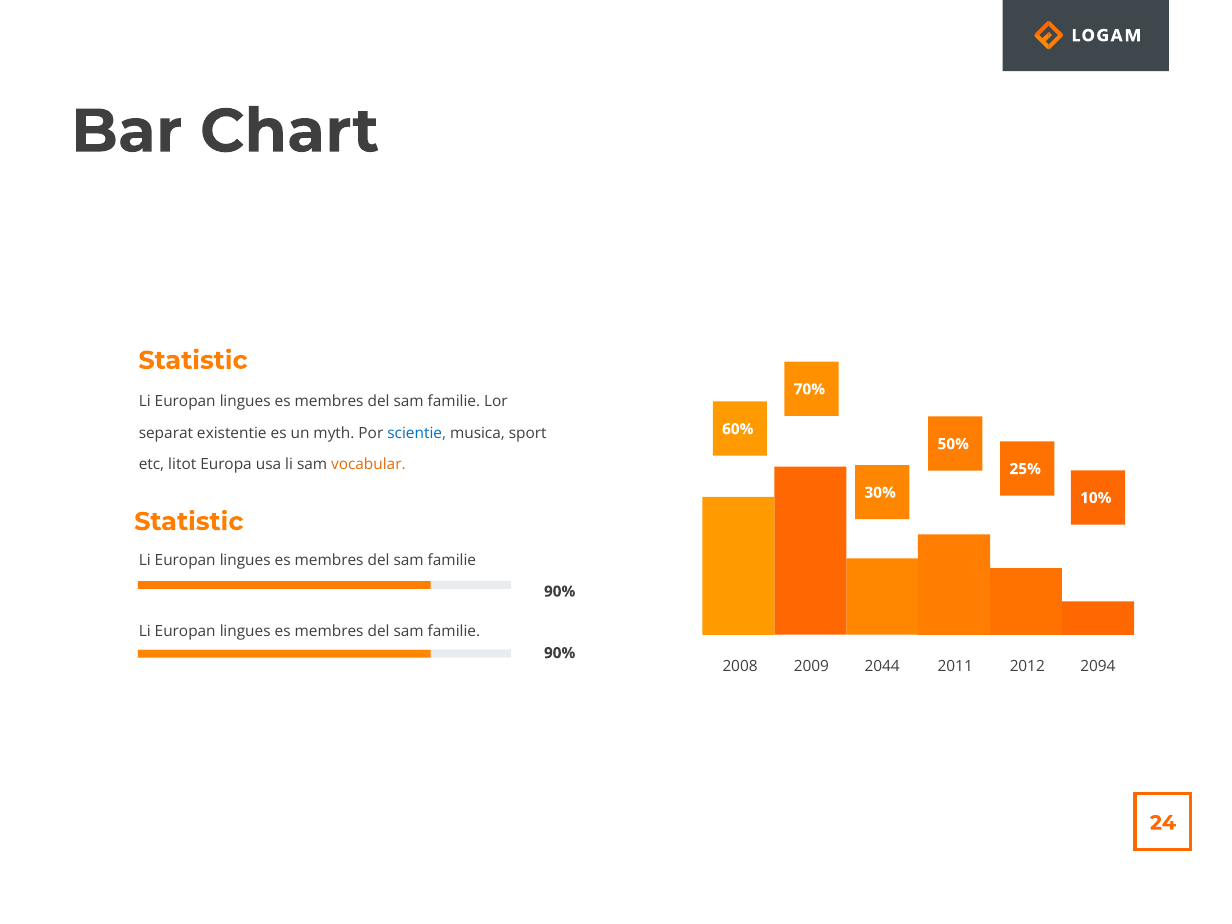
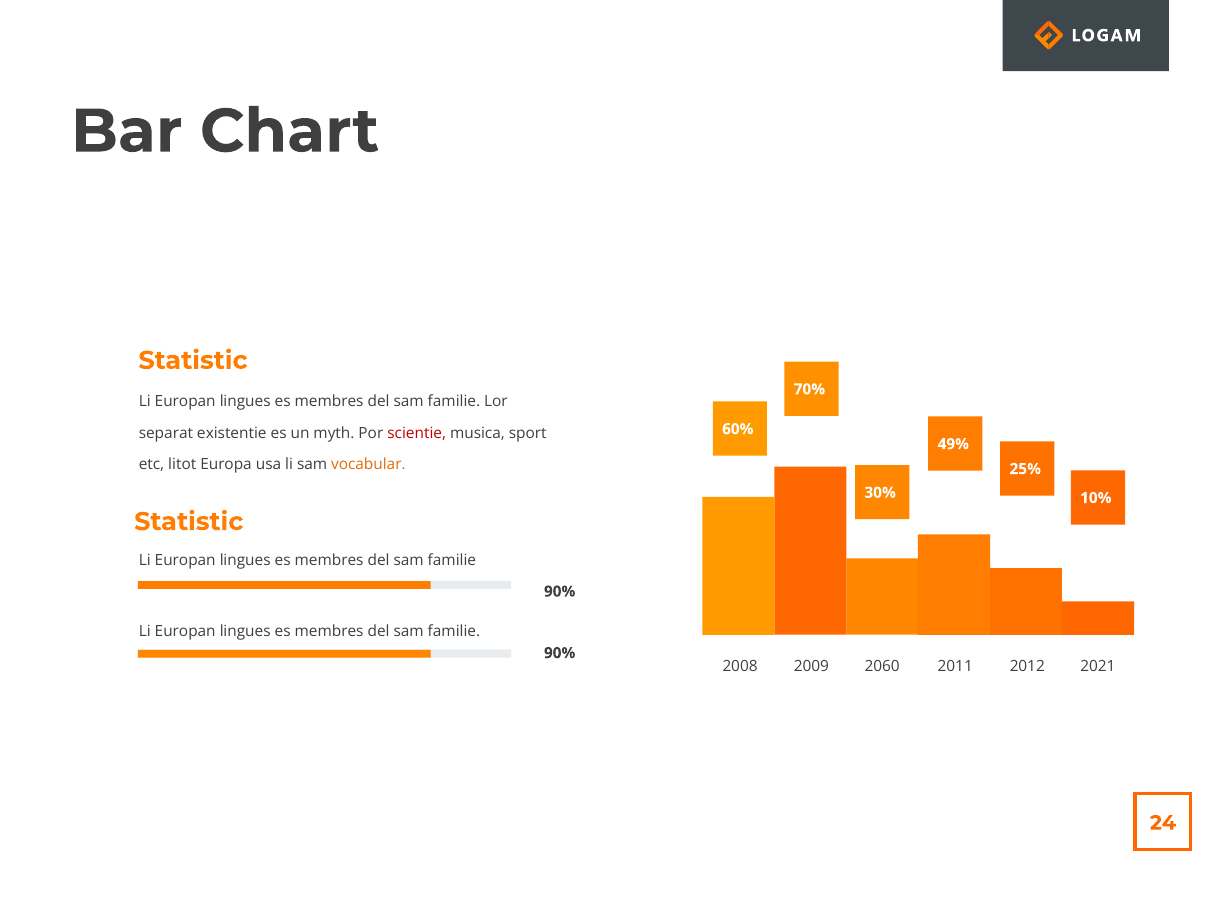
scientie colour: blue -> red (417, 433)
50%: 50% -> 49% (953, 444)
2044: 2044 -> 2060 (882, 666)
2094: 2094 -> 2021 (1098, 666)
